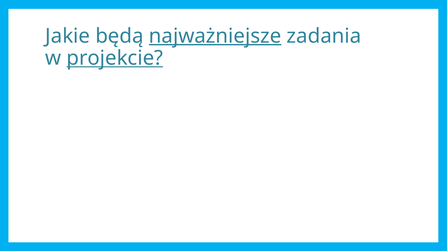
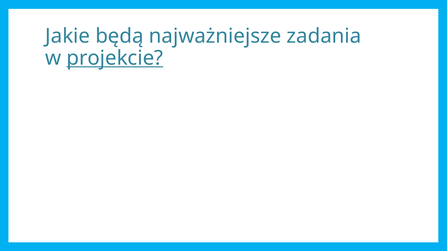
najważniejsze underline: present -> none (215, 36)
